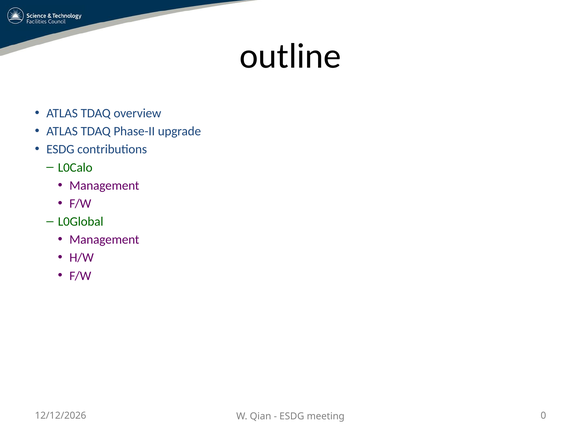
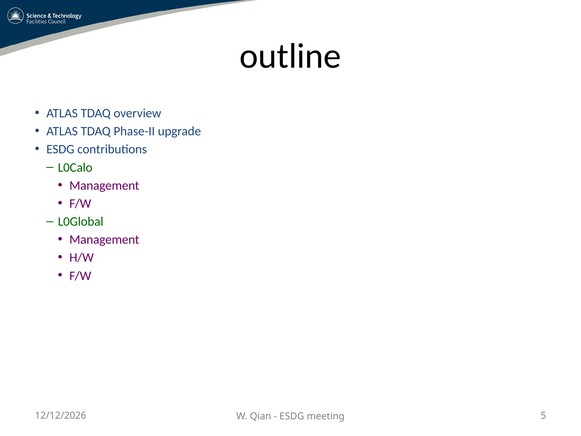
0: 0 -> 5 (543, 415)
